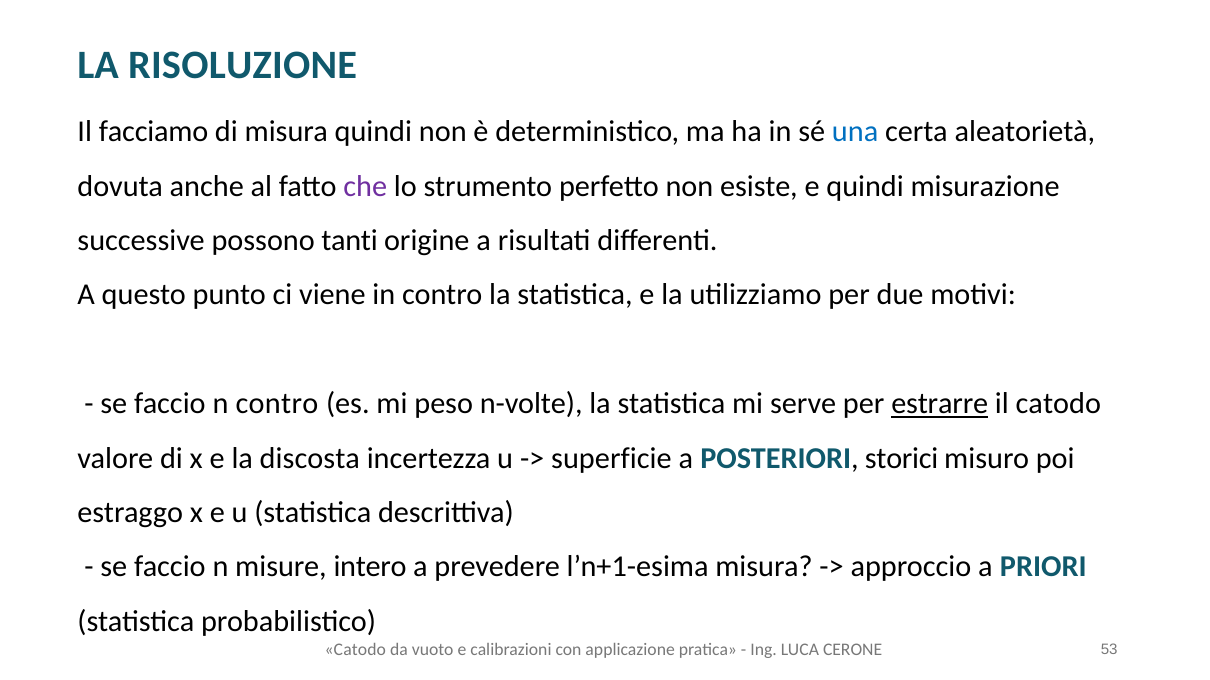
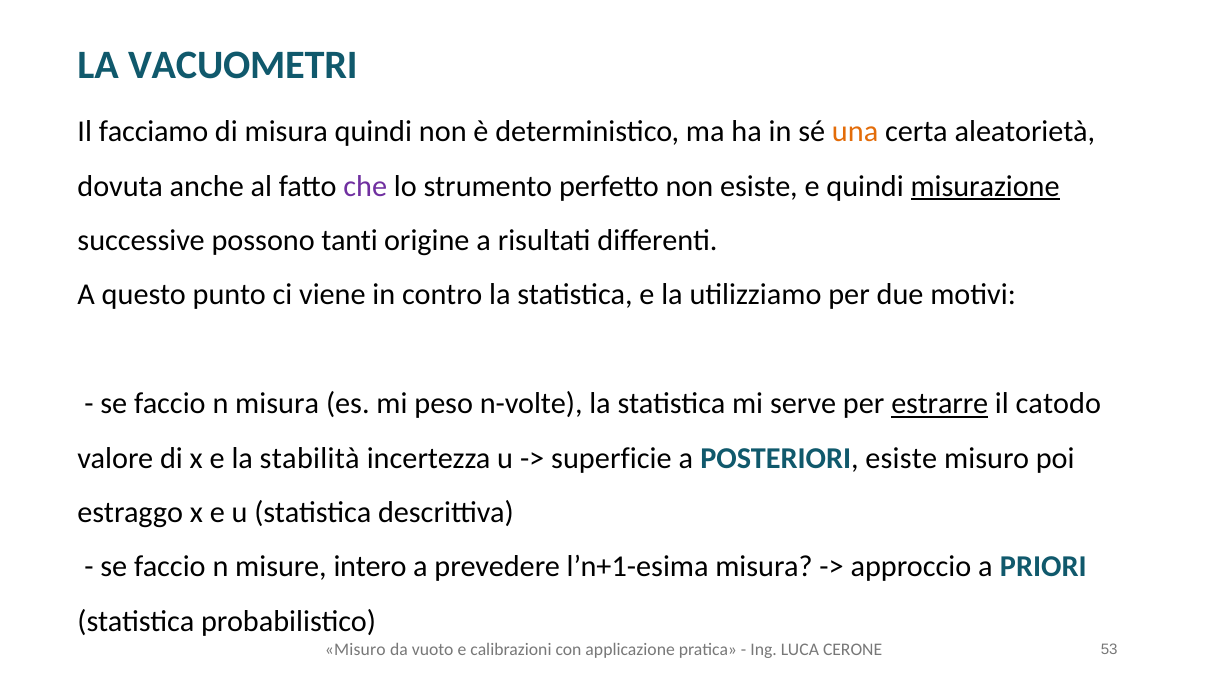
RISOLUZIONE: RISOLUZIONE -> VACUOMETRI (243, 66)
una colour: blue -> orange (855, 132)
misurazione underline: none -> present (985, 186)
n contro: contro -> misura (277, 404)
discosta: discosta -> stabilità (310, 458)
POSTERIORI storici: storici -> esiste (901, 458)
Catodo: Catodo -> Misuro (355, 650)
